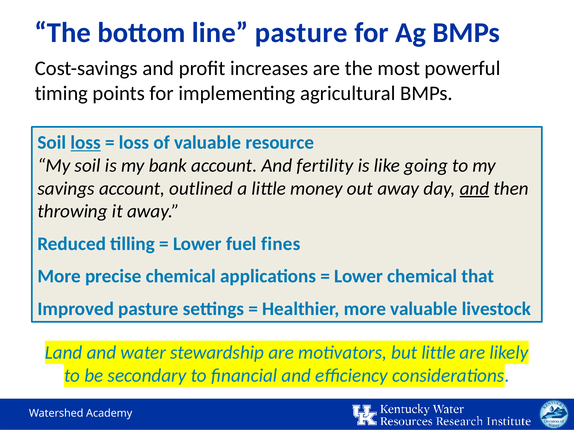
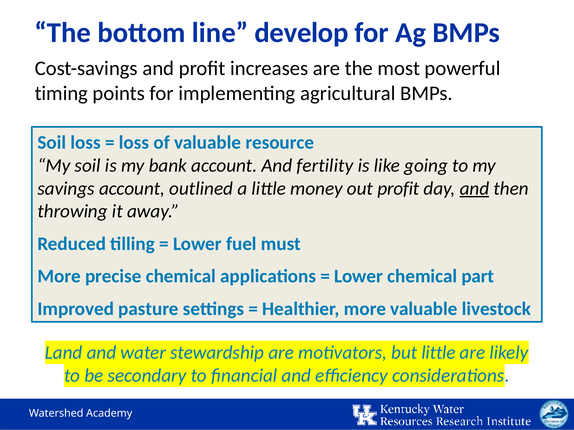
line pasture: pasture -> develop (301, 33)
loss underline: present -> none (86, 143)
out away: away -> profit (398, 189)
fines: fines -> must (281, 244)
that: that -> part (478, 277)
